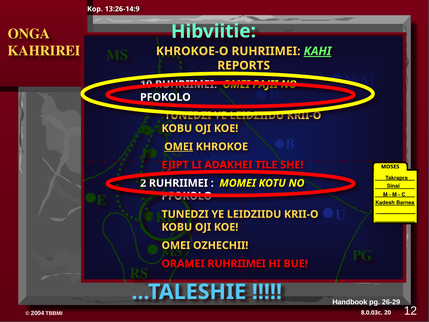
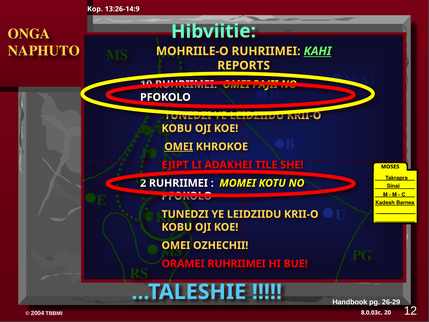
KAHRIREI: KAHRIREI -> NAPHUTO (44, 51)
KHROKOE-O: KHROKOE-O -> MOHRIILE-O (192, 51)
KAHI underline: present -> none (318, 51)
